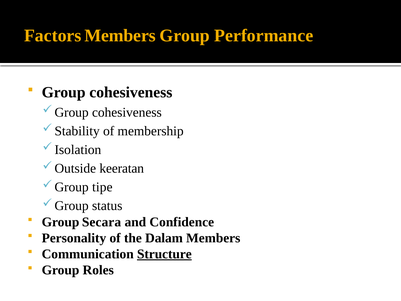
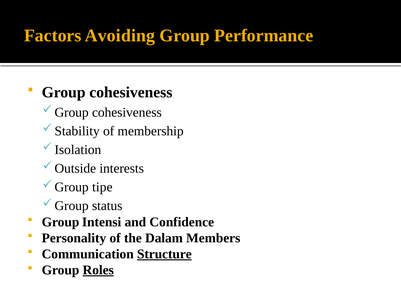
Factors Members: Members -> Avoiding (120, 36)
keeratan: keeratan -> interests (122, 168)
Secara: Secara -> Intensi (102, 222)
Roles underline: none -> present (98, 270)
